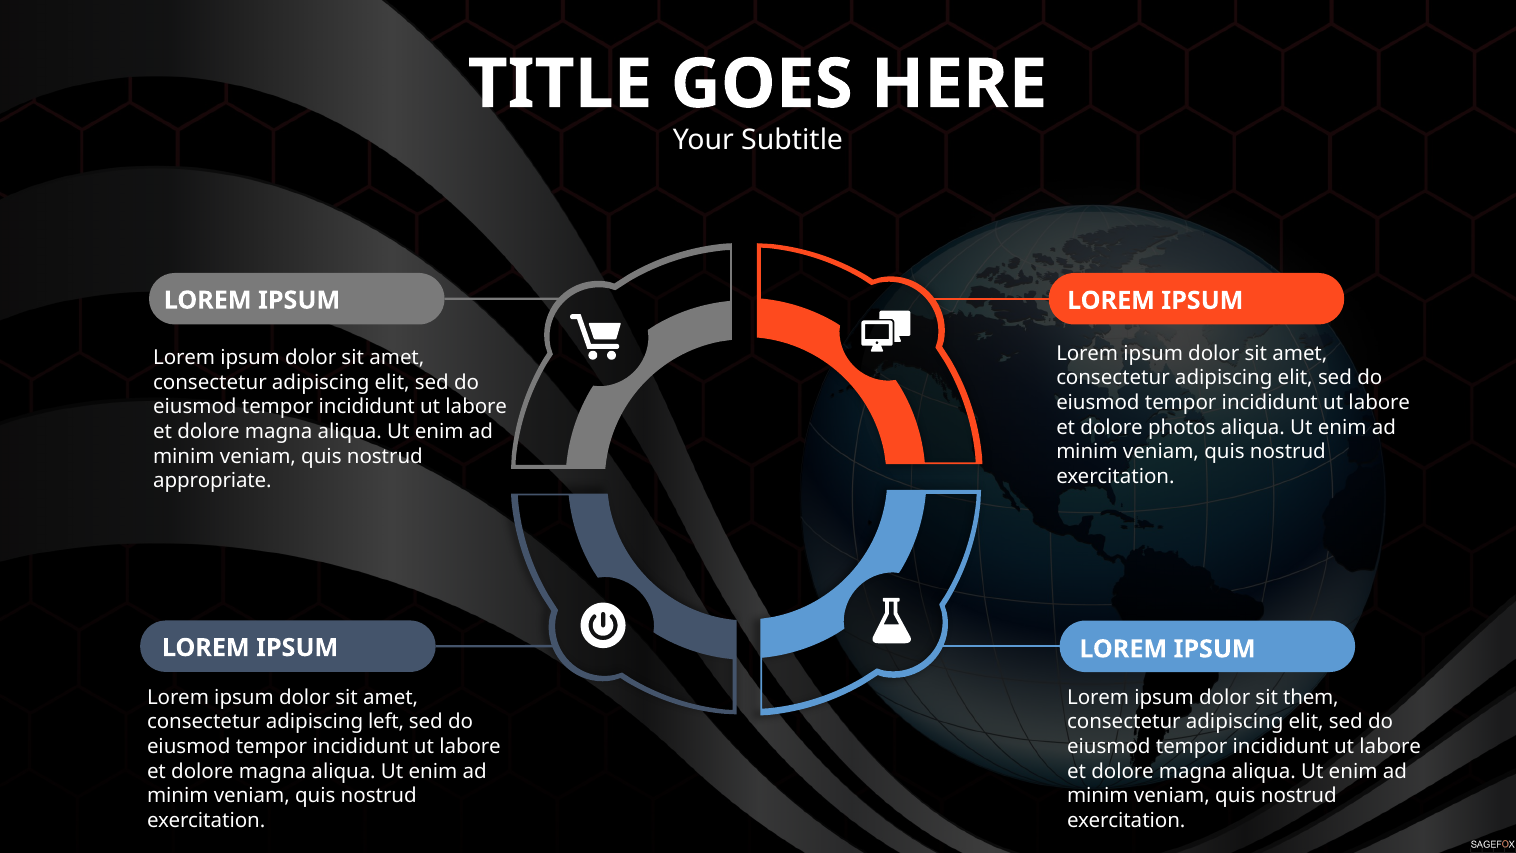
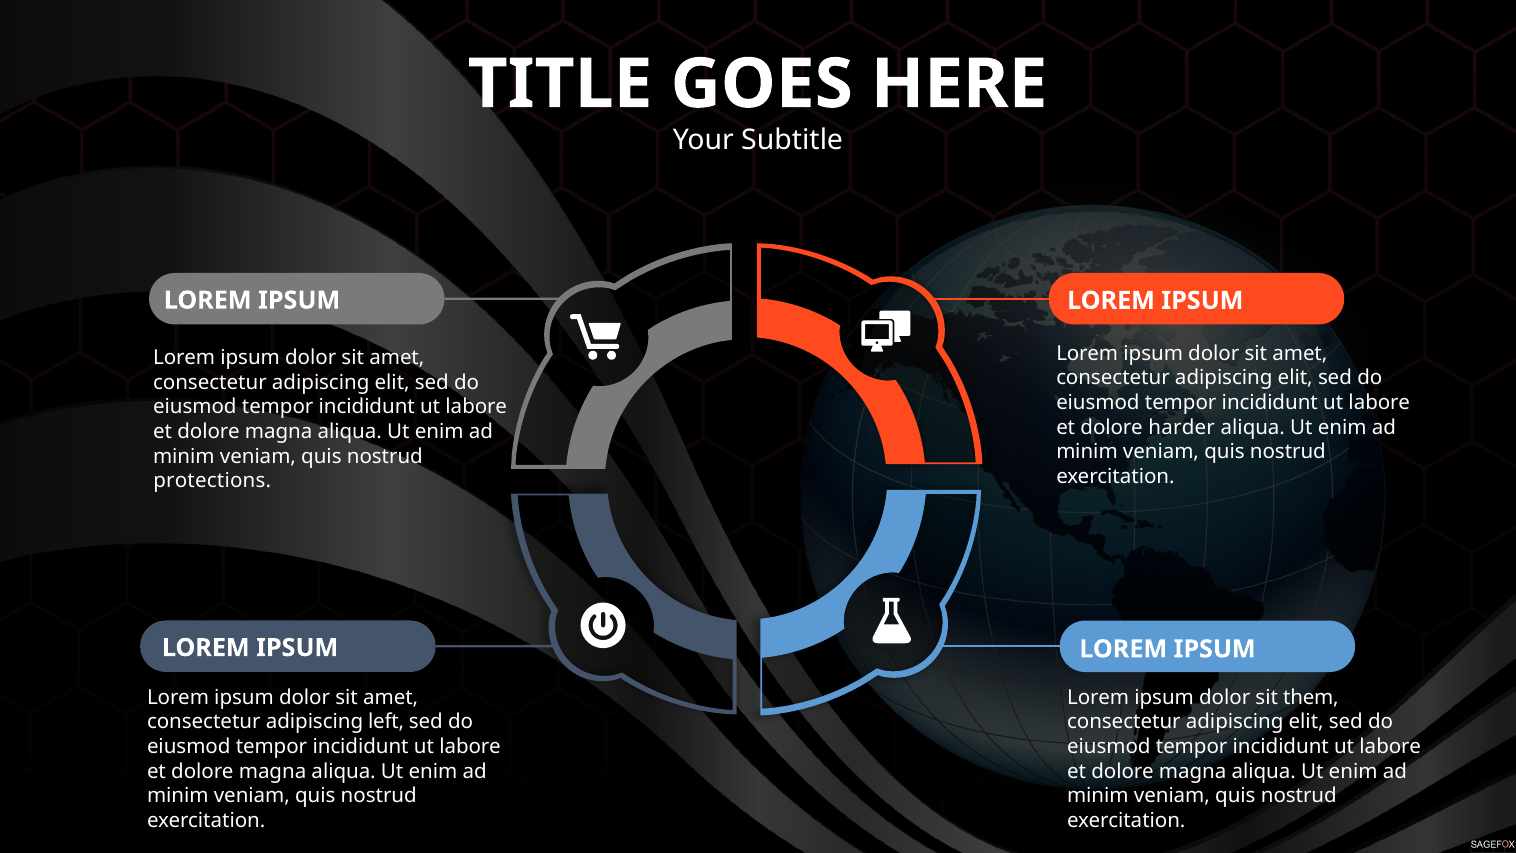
photos: photos -> harder (1182, 427)
appropriate: appropriate -> protections (212, 481)
